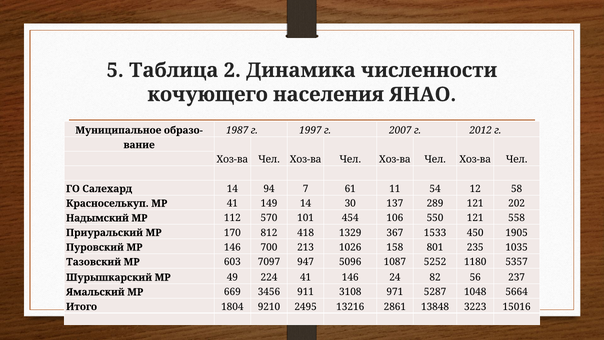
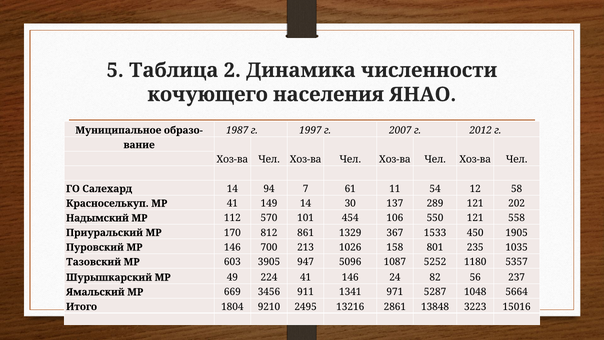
418: 418 -> 861 (306, 233)
7097: 7097 -> 3905 (269, 262)
3108: 3108 -> 1341 (350, 292)
